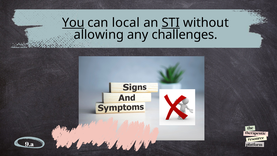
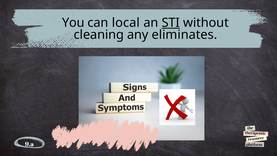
You underline: present -> none (73, 23)
allowing: allowing -> cleaning (99, 35)
challenges: challenges -> eliminates (184, 35)
